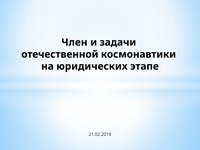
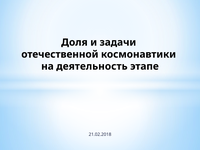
Член: Член -> Доля (74, 42)
юридических: юридических -> деятельность (92, 66)
